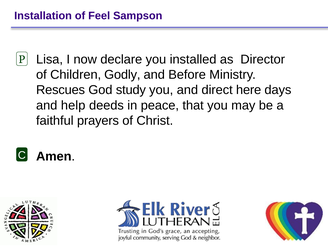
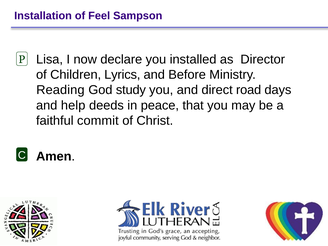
Godly: Godly -> Lyrics (122, 75)
Rescues: Rescues -> Reading (60, 90)
here: here -> road (249, 90)
prayers: prayers -> commit (98, 121)
